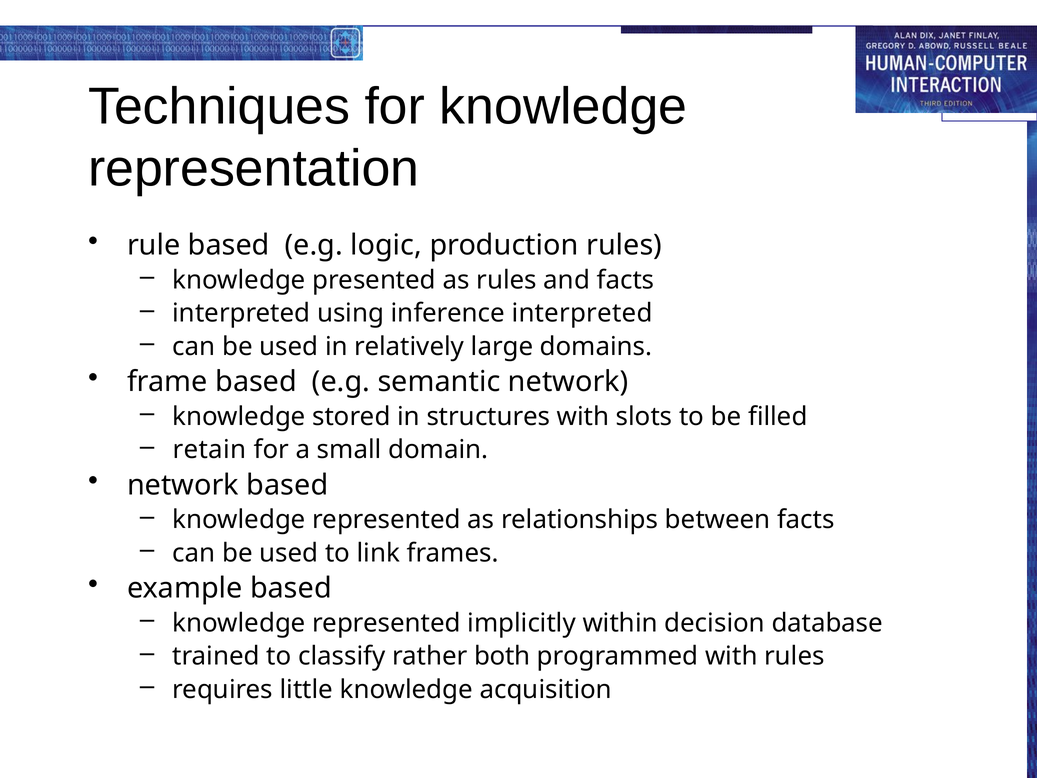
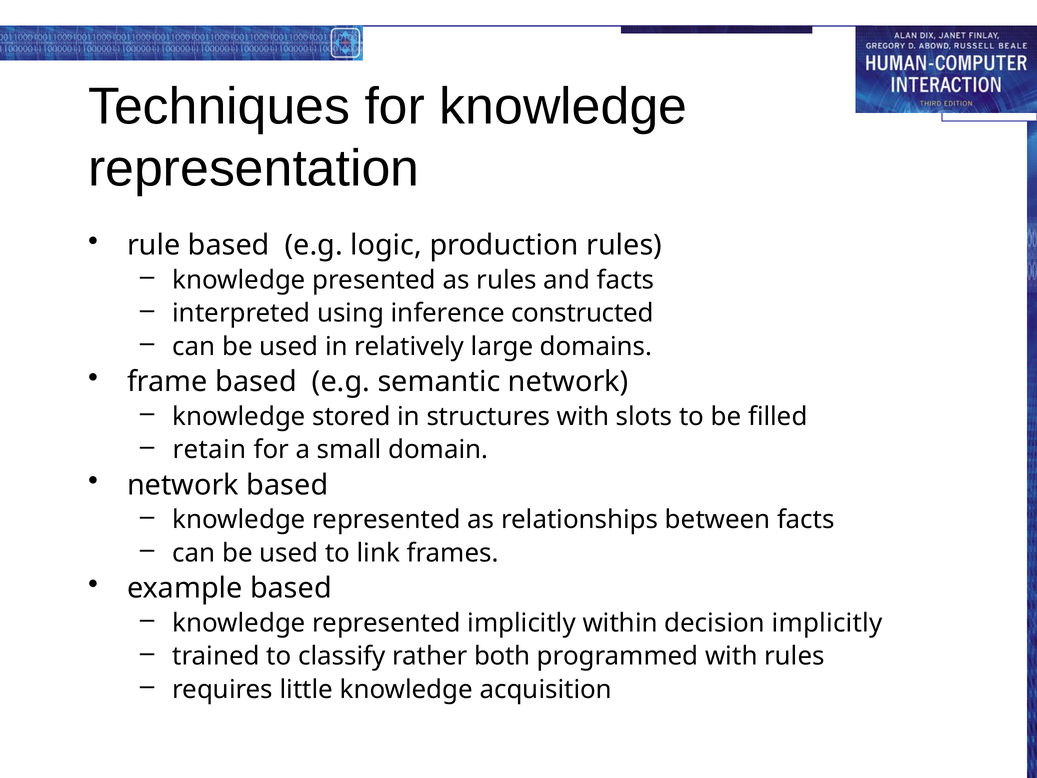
inference interpreted: interpreted -> constructed (582, 313)
decision database: database -> implicitly (827, 623)
